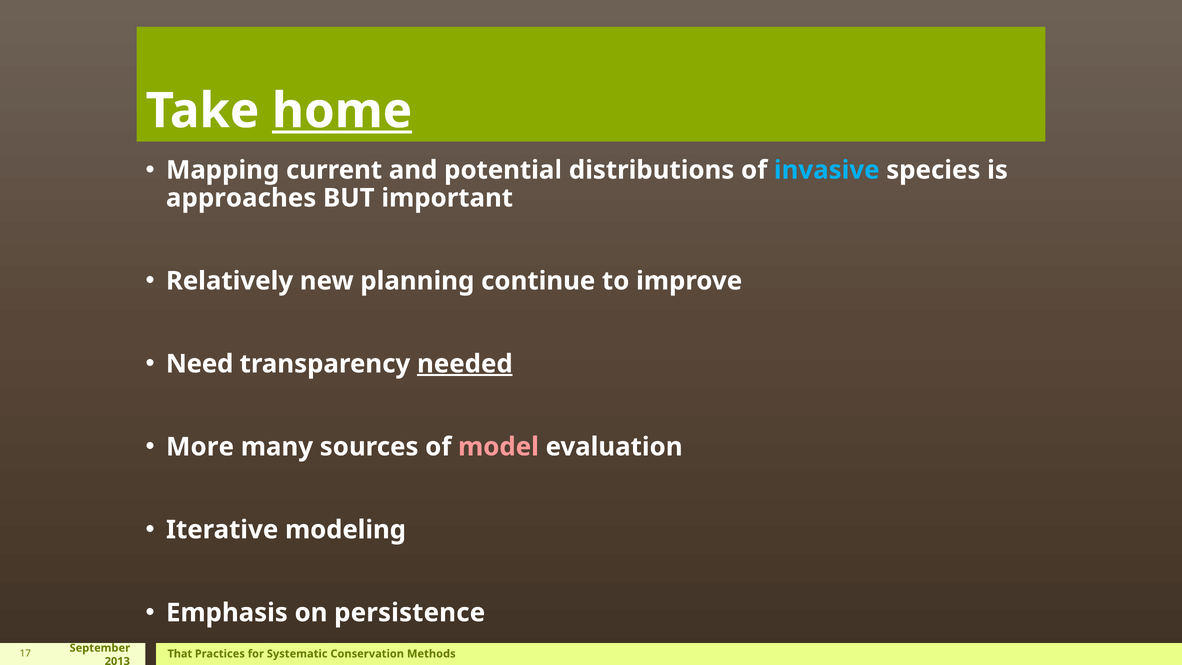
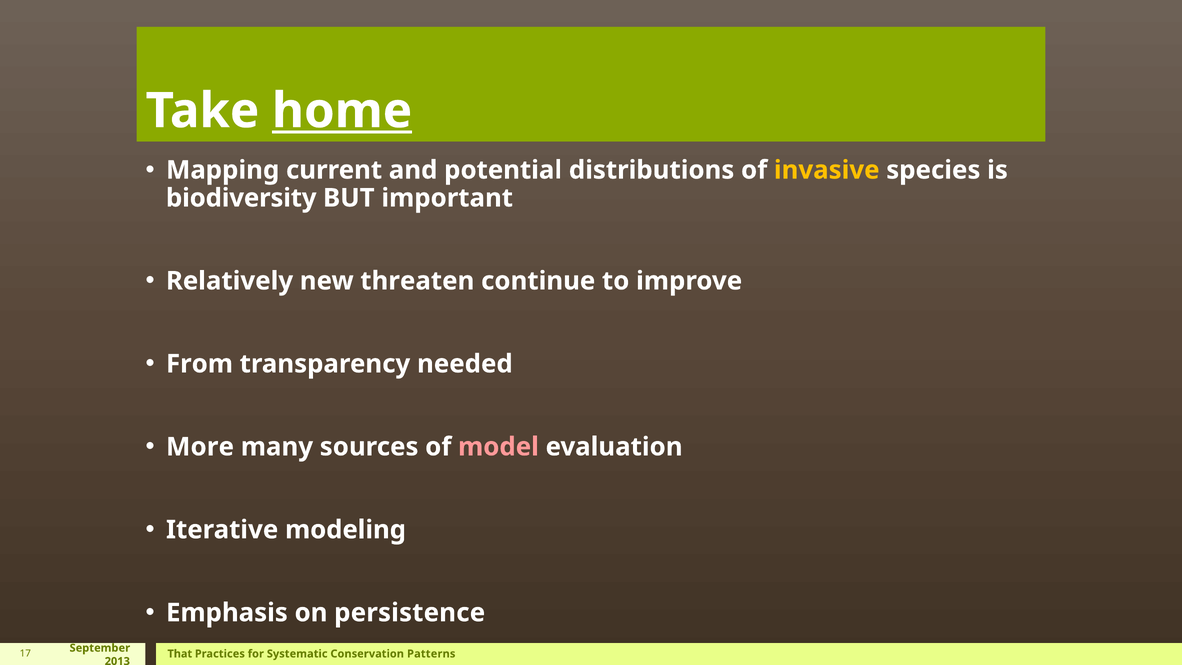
invasive colour: light blue -> yellow (827, 170)
approaches: approaches -> biodiversity (241, 198)
planning: planning -> threaten (417, 281)
Need: Need -> From (199, 364)
needed underline: present -> none (465, 364)
Methods: Methods -> Patterns (431, 654)
